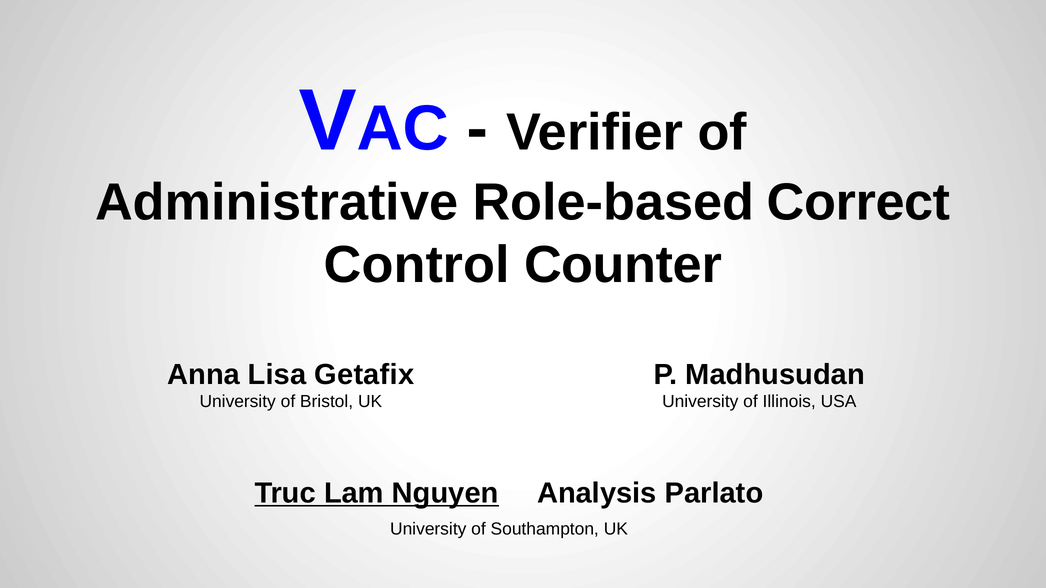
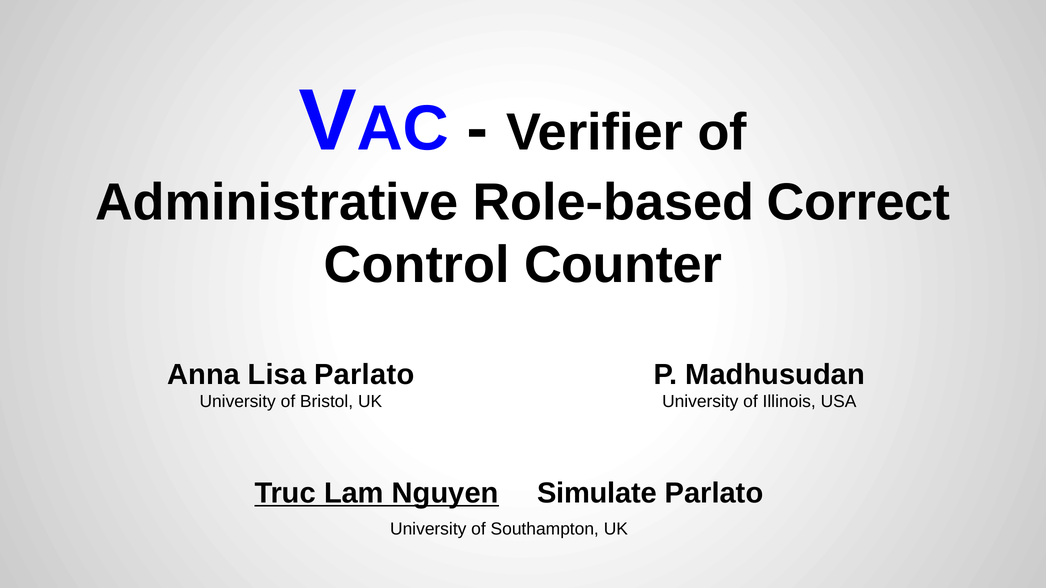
Lisa Getafix: Getafix -> Parlato (364, 375)
Analysis: Analysis -> Simulate (597, 493)
